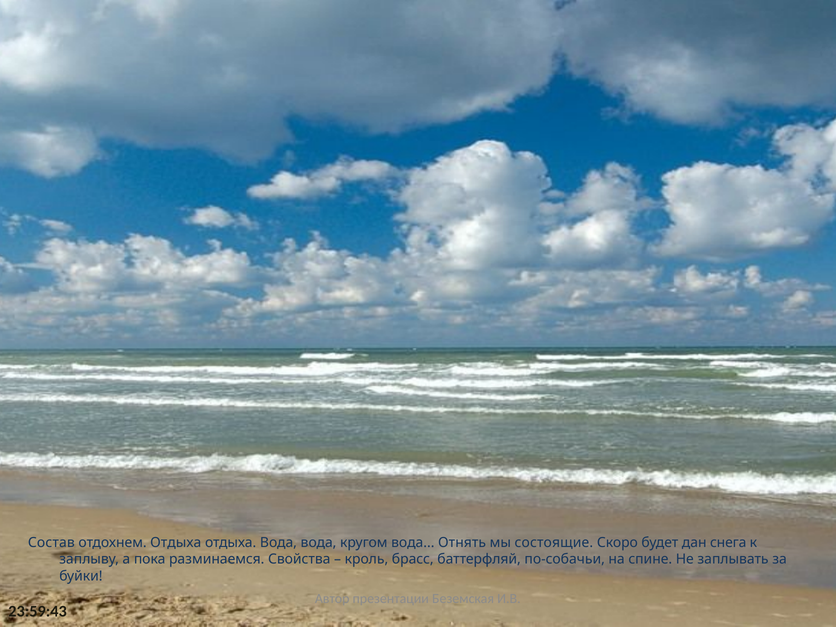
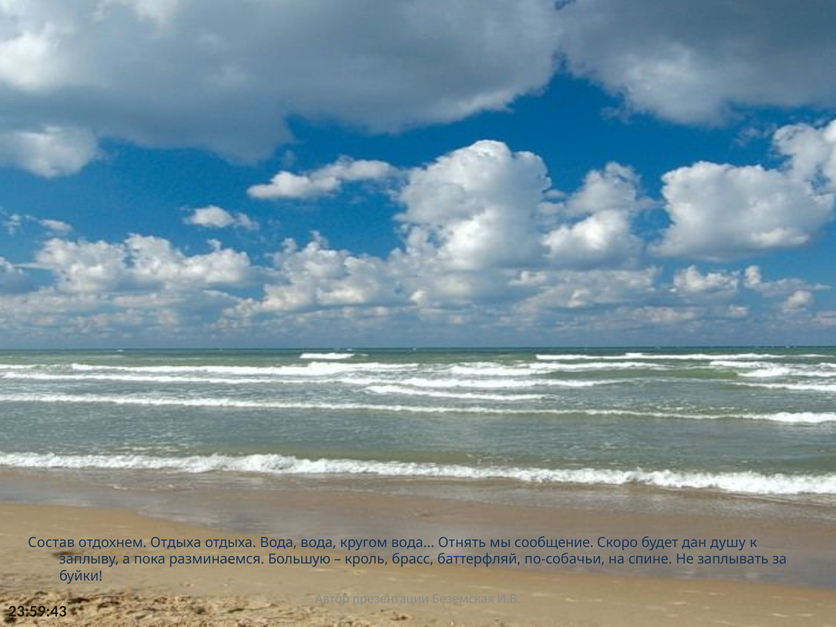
состоящие: состоящие -> сообщение (554, 543)
снега: снега -> душу (728, 543)
Свойства: Свойства -> Большую (299, 559)
